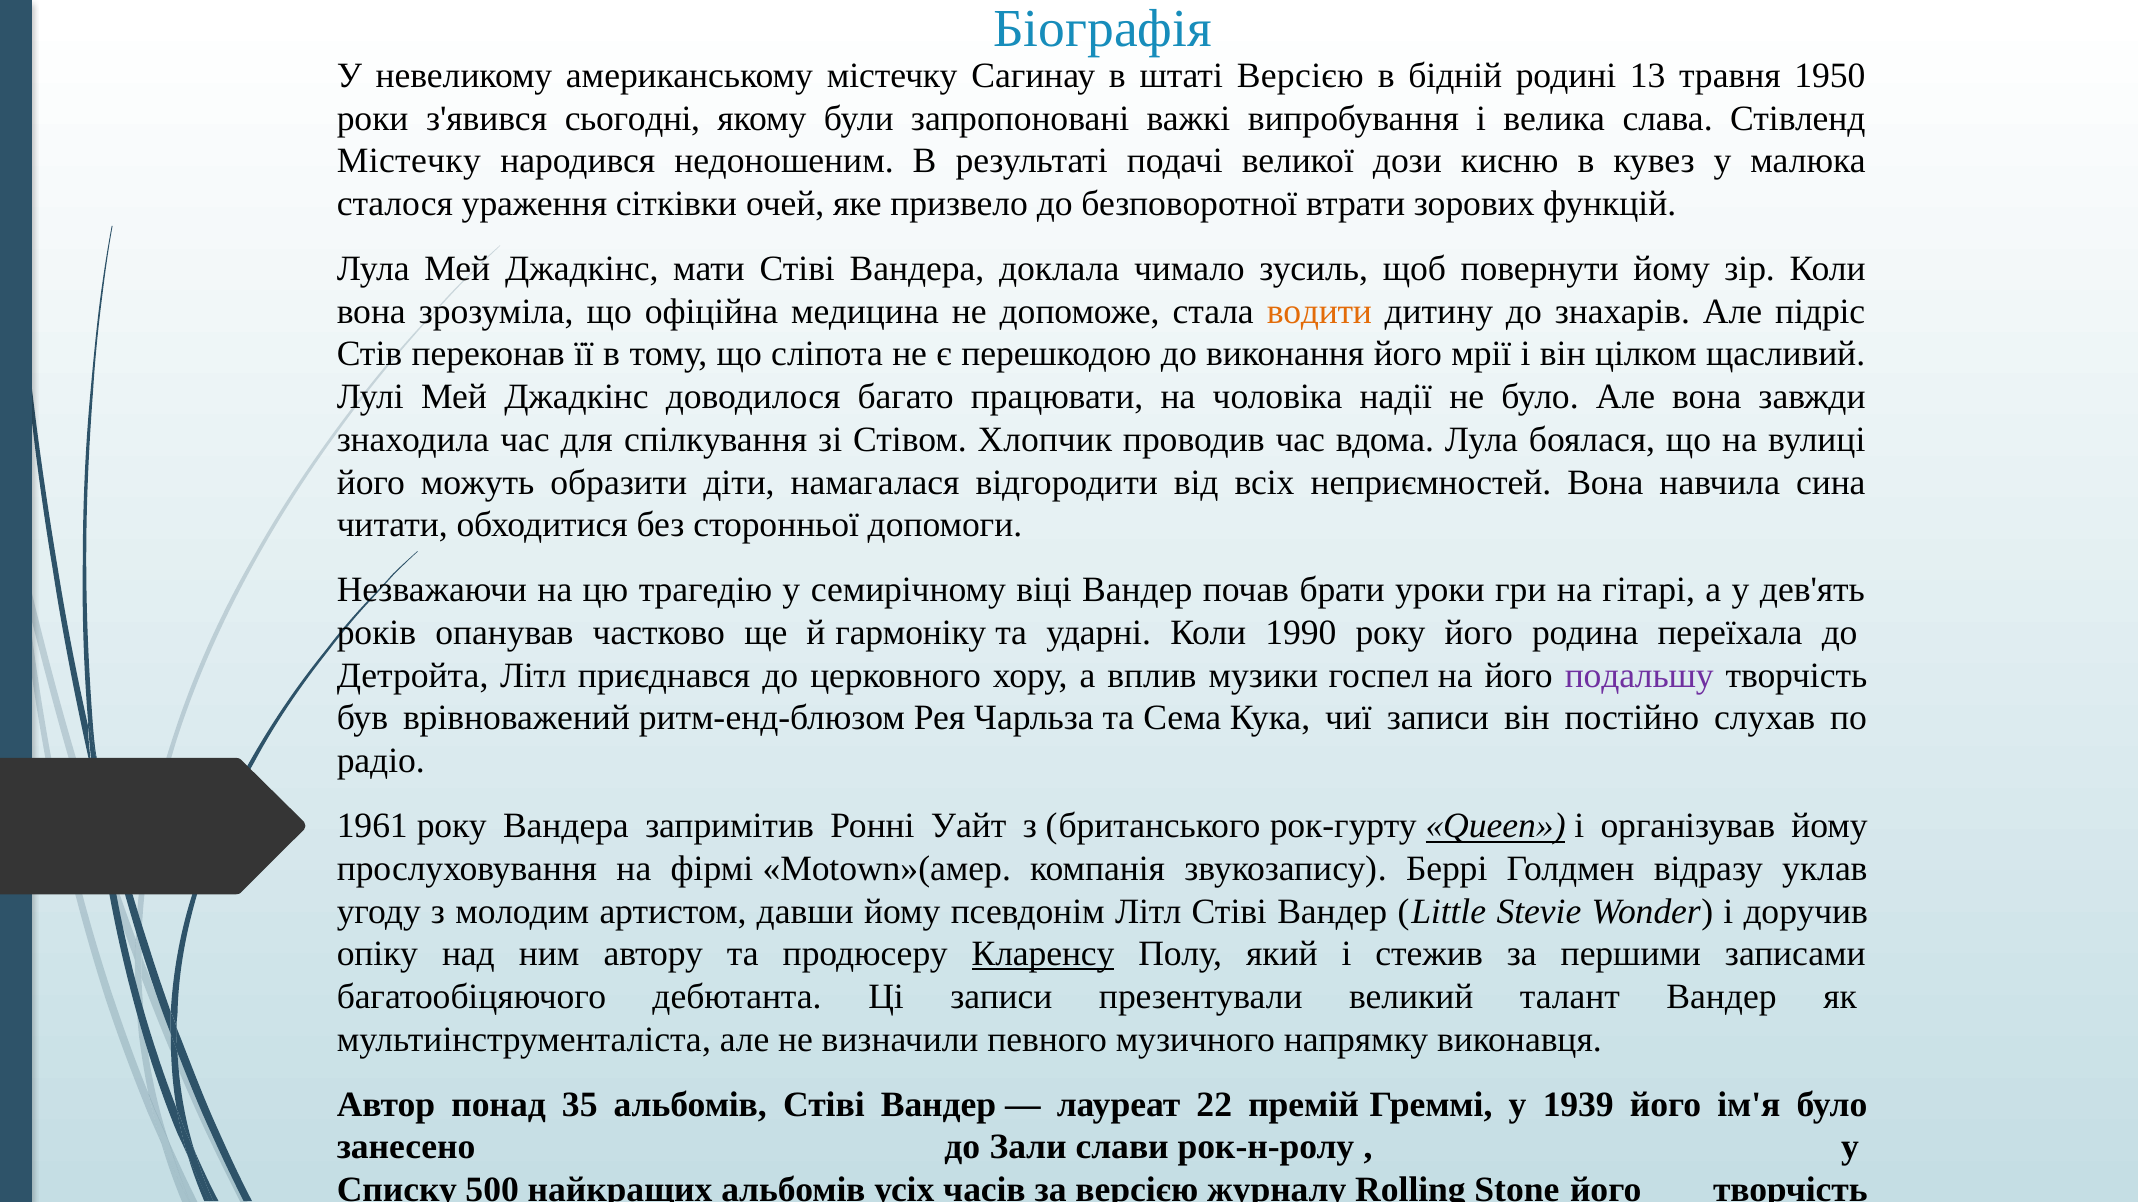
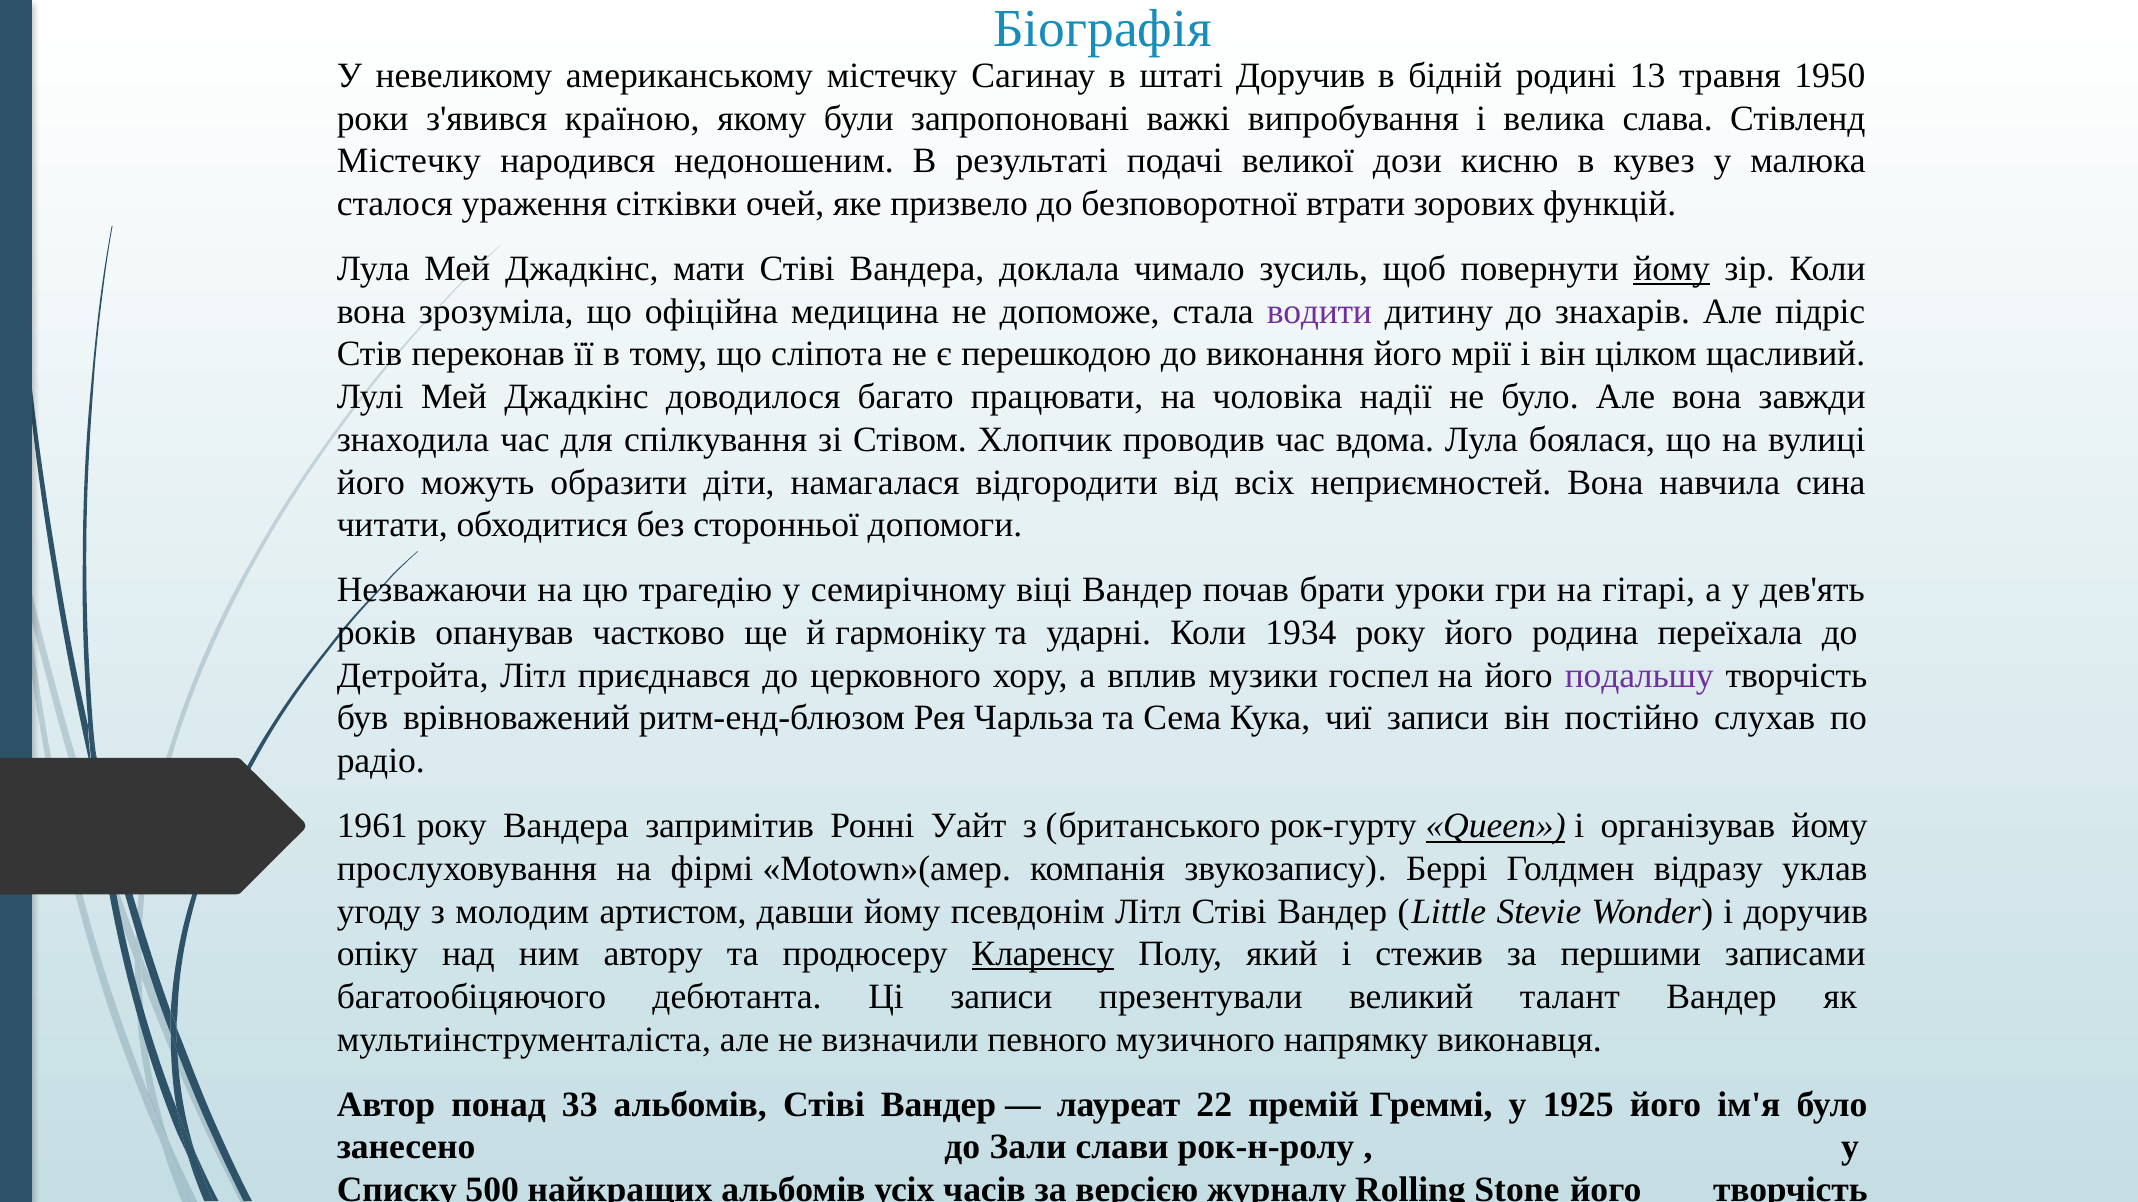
штаті Версією: Версією -> Доручив (1301, 76)
сьогодні: сьогодні -> країною (632, 118)
йому underline: none -> present (1672, 269)
водити colour: orange -> purple (1319, 312)
1990: 1990 -> 1934 (1301, 633)
35: 35 -> 33 (580, 1105)
1939: 1939 -> 1925 (1578, 1105)
